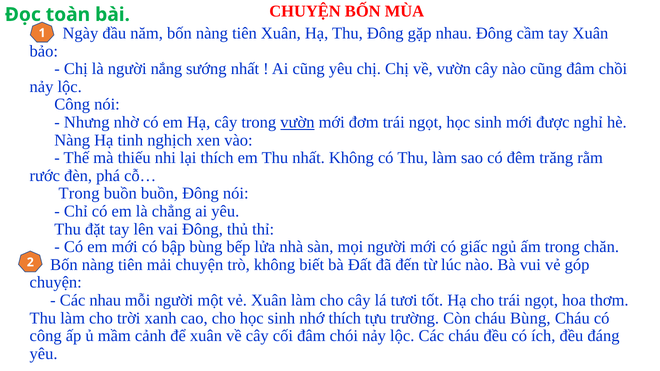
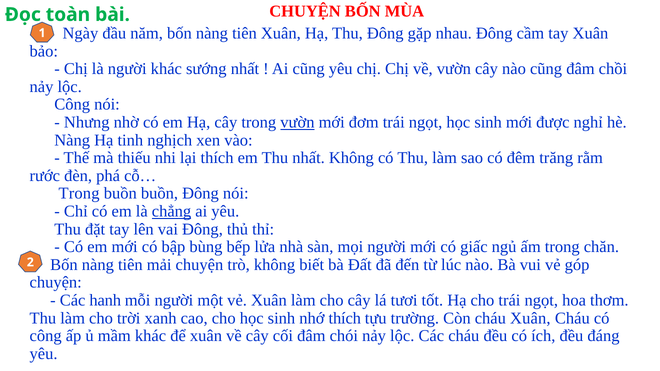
người nắng: nắng -> khác (166, 69)
chẳng underline: none -> present (172, 211)
Các nhau: nhau -> hanh (105, 300)
cháu Bùng: Bùng -> Xuân (530, 318)
mầm cảnh: cảnh -> khác (151, 336)
